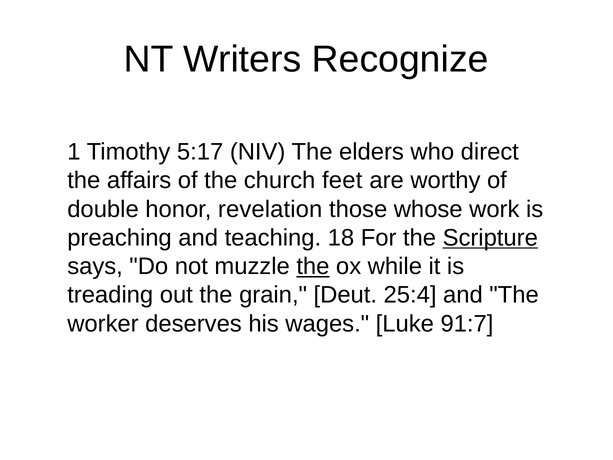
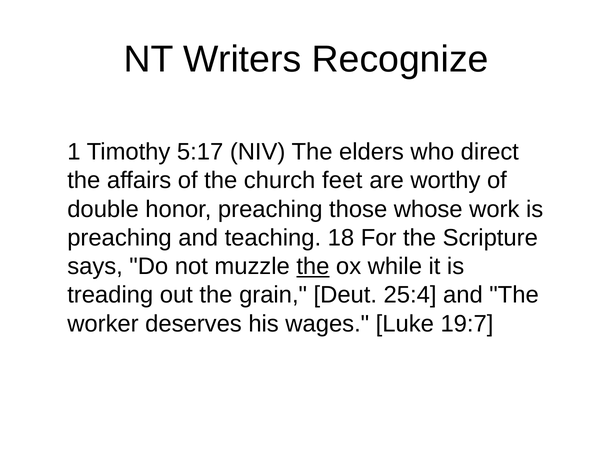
honor revelation: revelation -> preaching (270, 209)
Scripture underline: present -> none (490, 238)
91:7: 91:7 -> 19:7 (467, 324)
